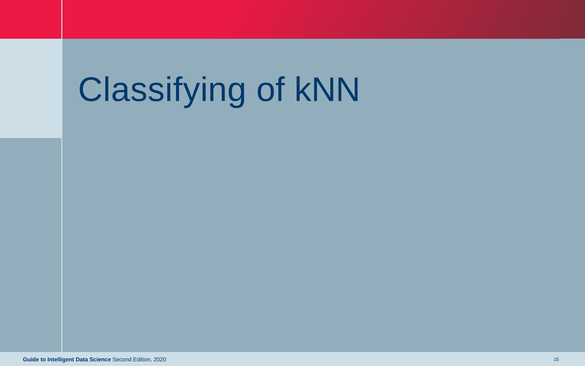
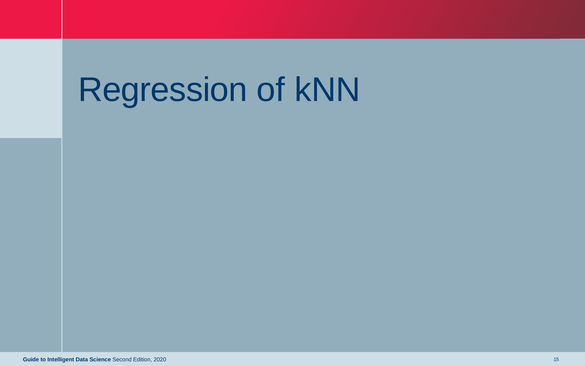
Classifying: Classifying -> Regression (163, 90)
